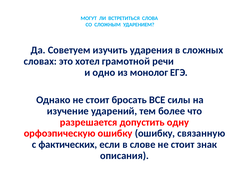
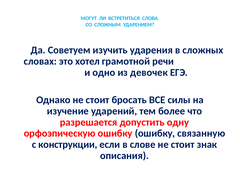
монолог: монолог -> девочек (149, 72)
фактических: фактических -> конструкции (68, 145)
